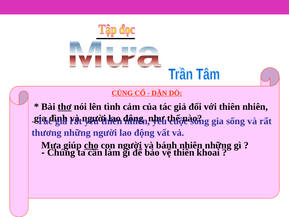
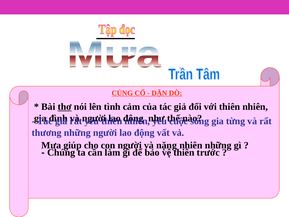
gia sống: sống -> từng (236, 121)
cho underline: present -> none (91, 145)
bánh: bánh -> nặng (167, 145)
khoai: khoai -> trước (208, 152)
